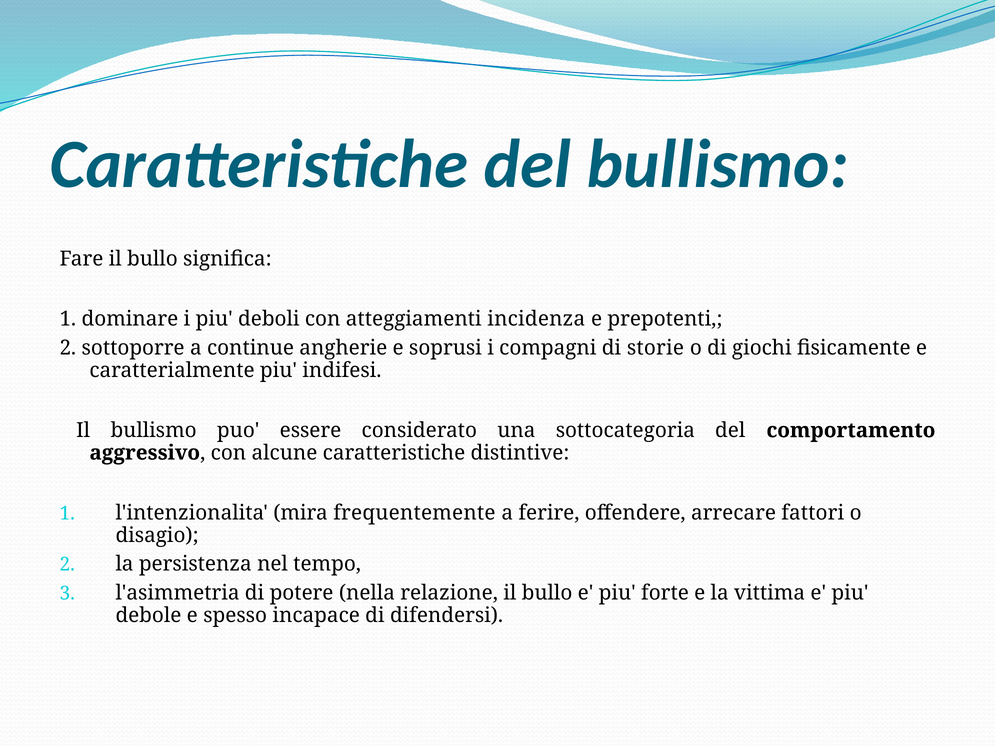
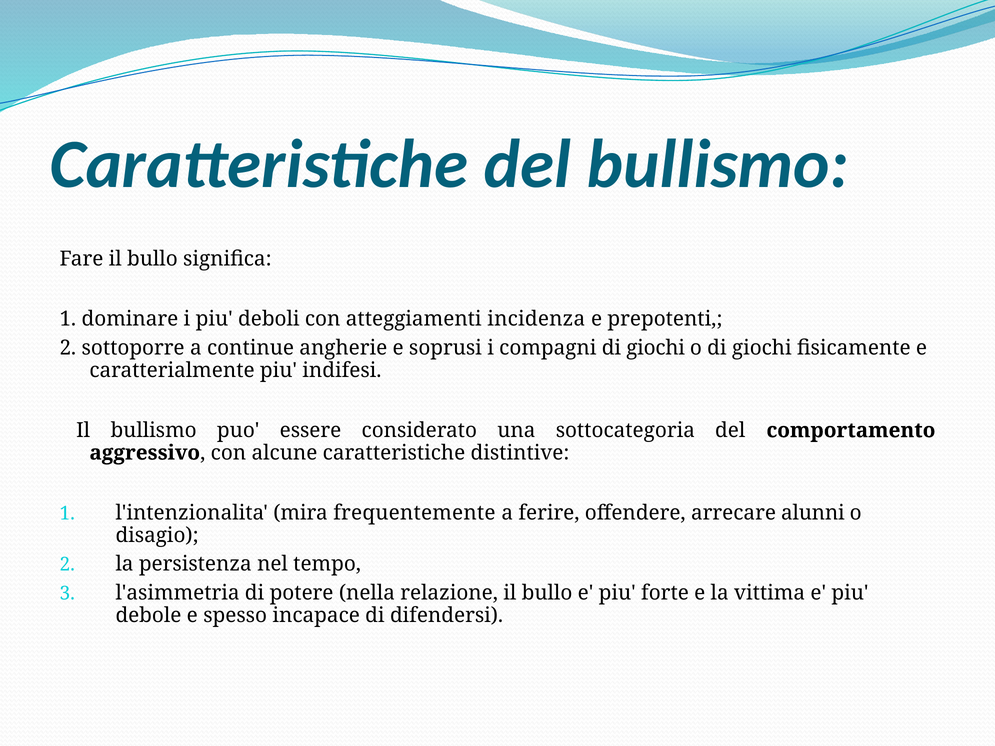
compagni di storie: storie -> giochi (656, 348)
fattori: fattori -> alunni (813, 513)
